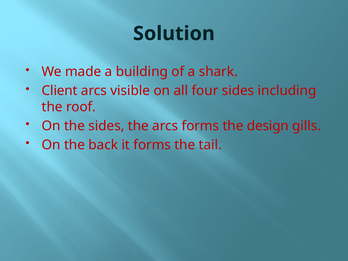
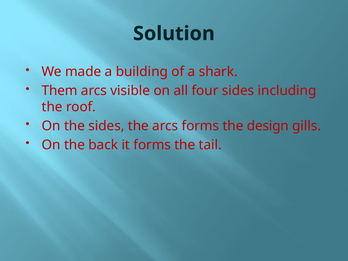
Client: Client -> Them (60, 91)
